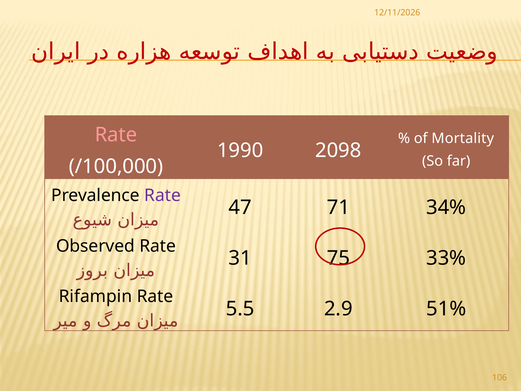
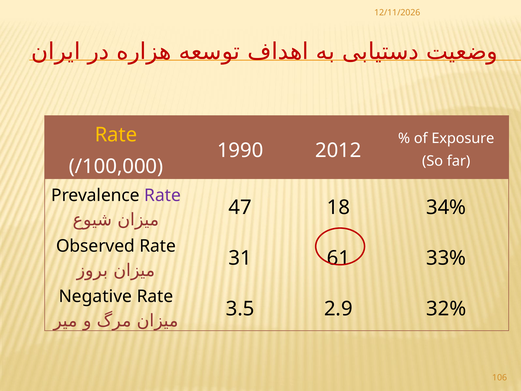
Rate colour: pink -> yellow (116, 135)
Mortality: Mortality -> Exposure (463, 138)
2098: 2098 -> 2012 (338, 150)
71: 71 -> 18 (338, 207)
75: 75 -> 61 (338, 258)
Rifampin: Rifampin -> Negative (95, 296)
5.5: 5.5 -> 3.5 (240, 308)
51%: 51% -> 32% (446, 308)
